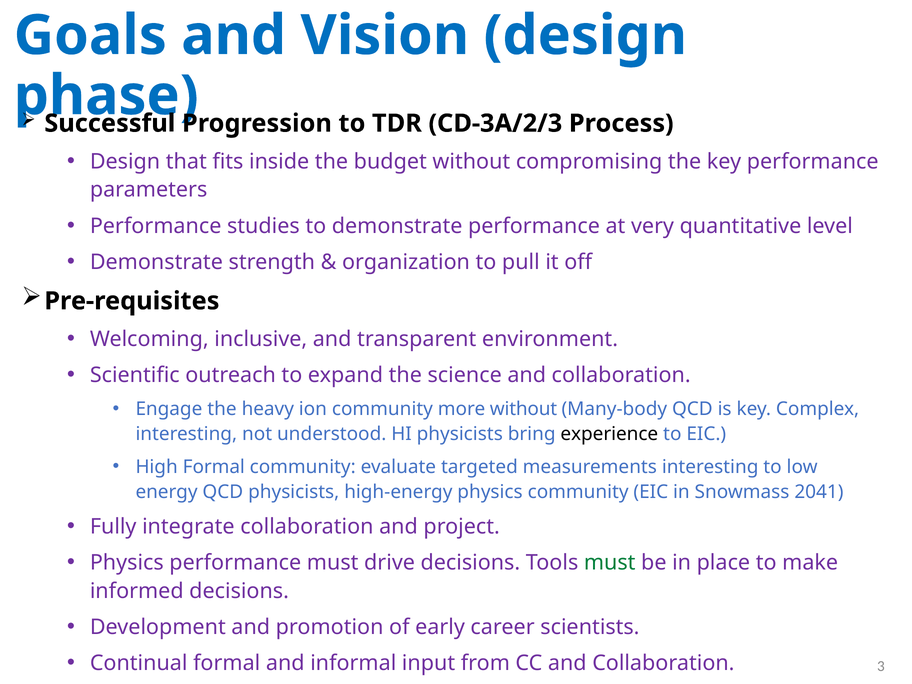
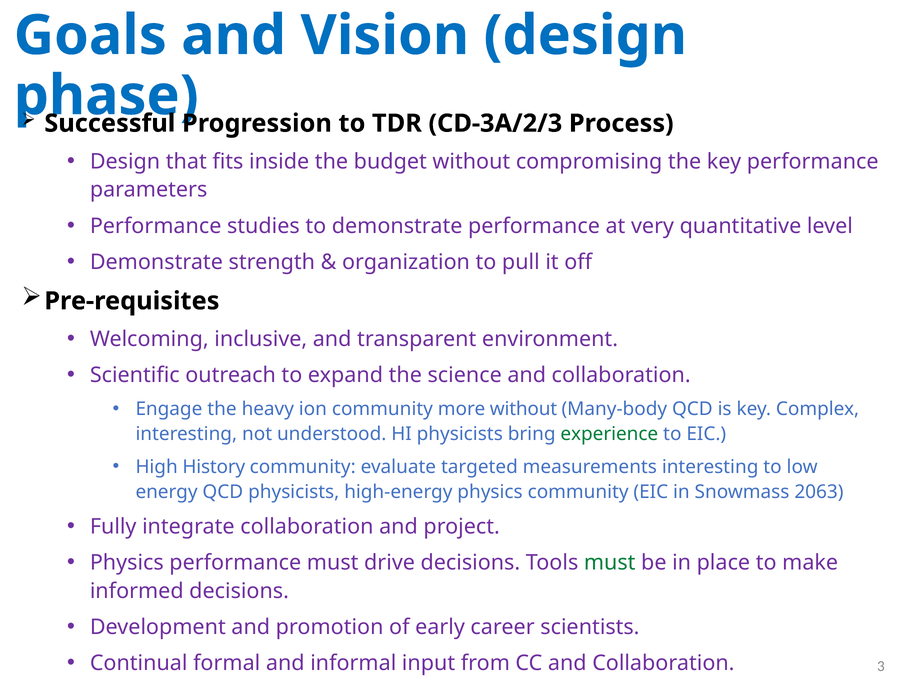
experience colour: black -> green (609, 434)
High Formal: Formal -> History (214, 467)
2041: 2041 -> 2063 (819, 492)
